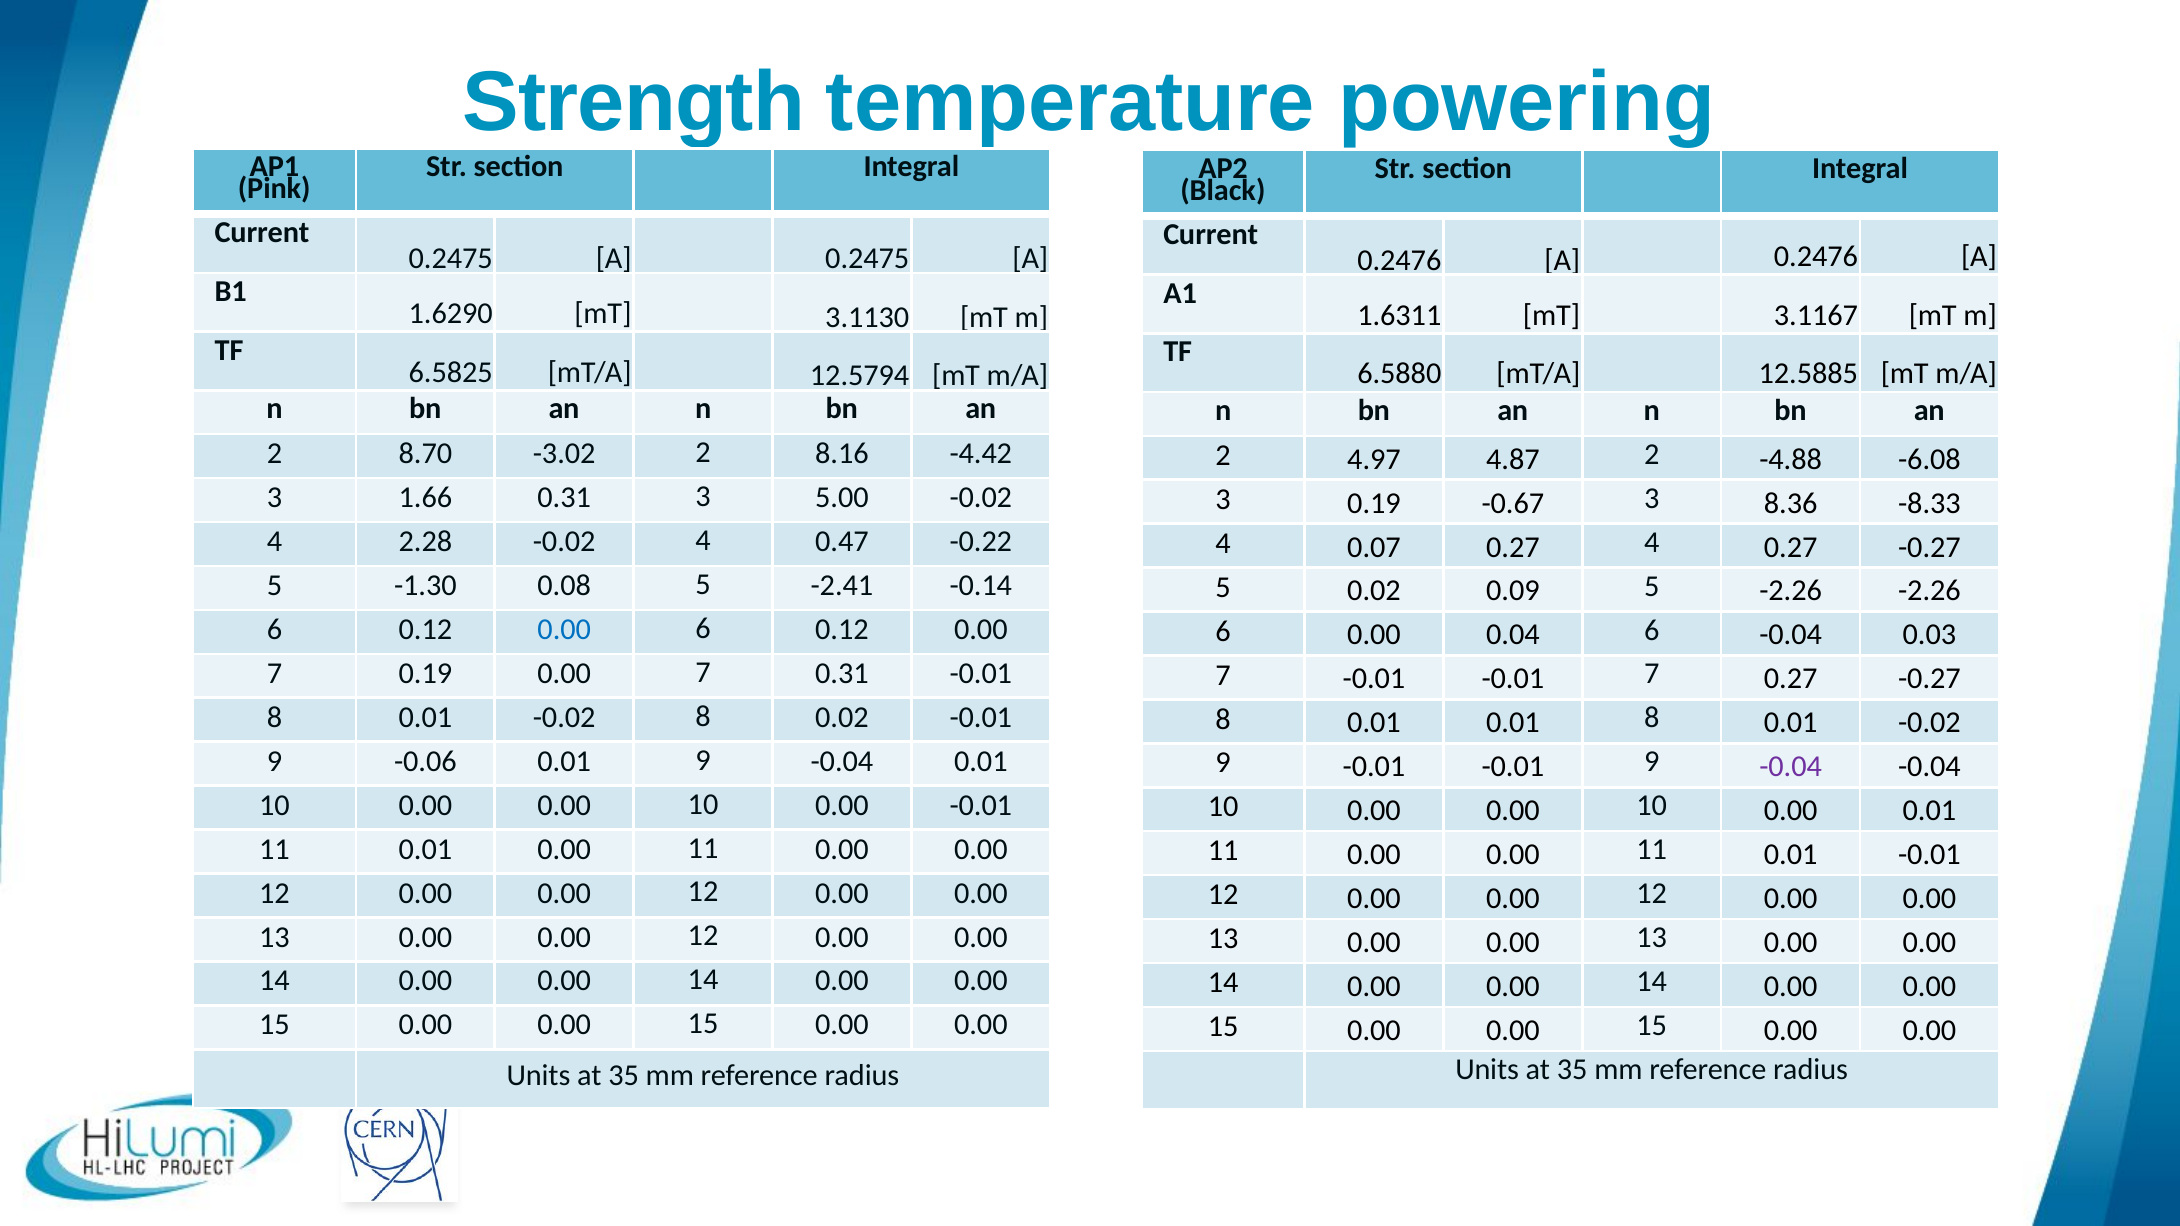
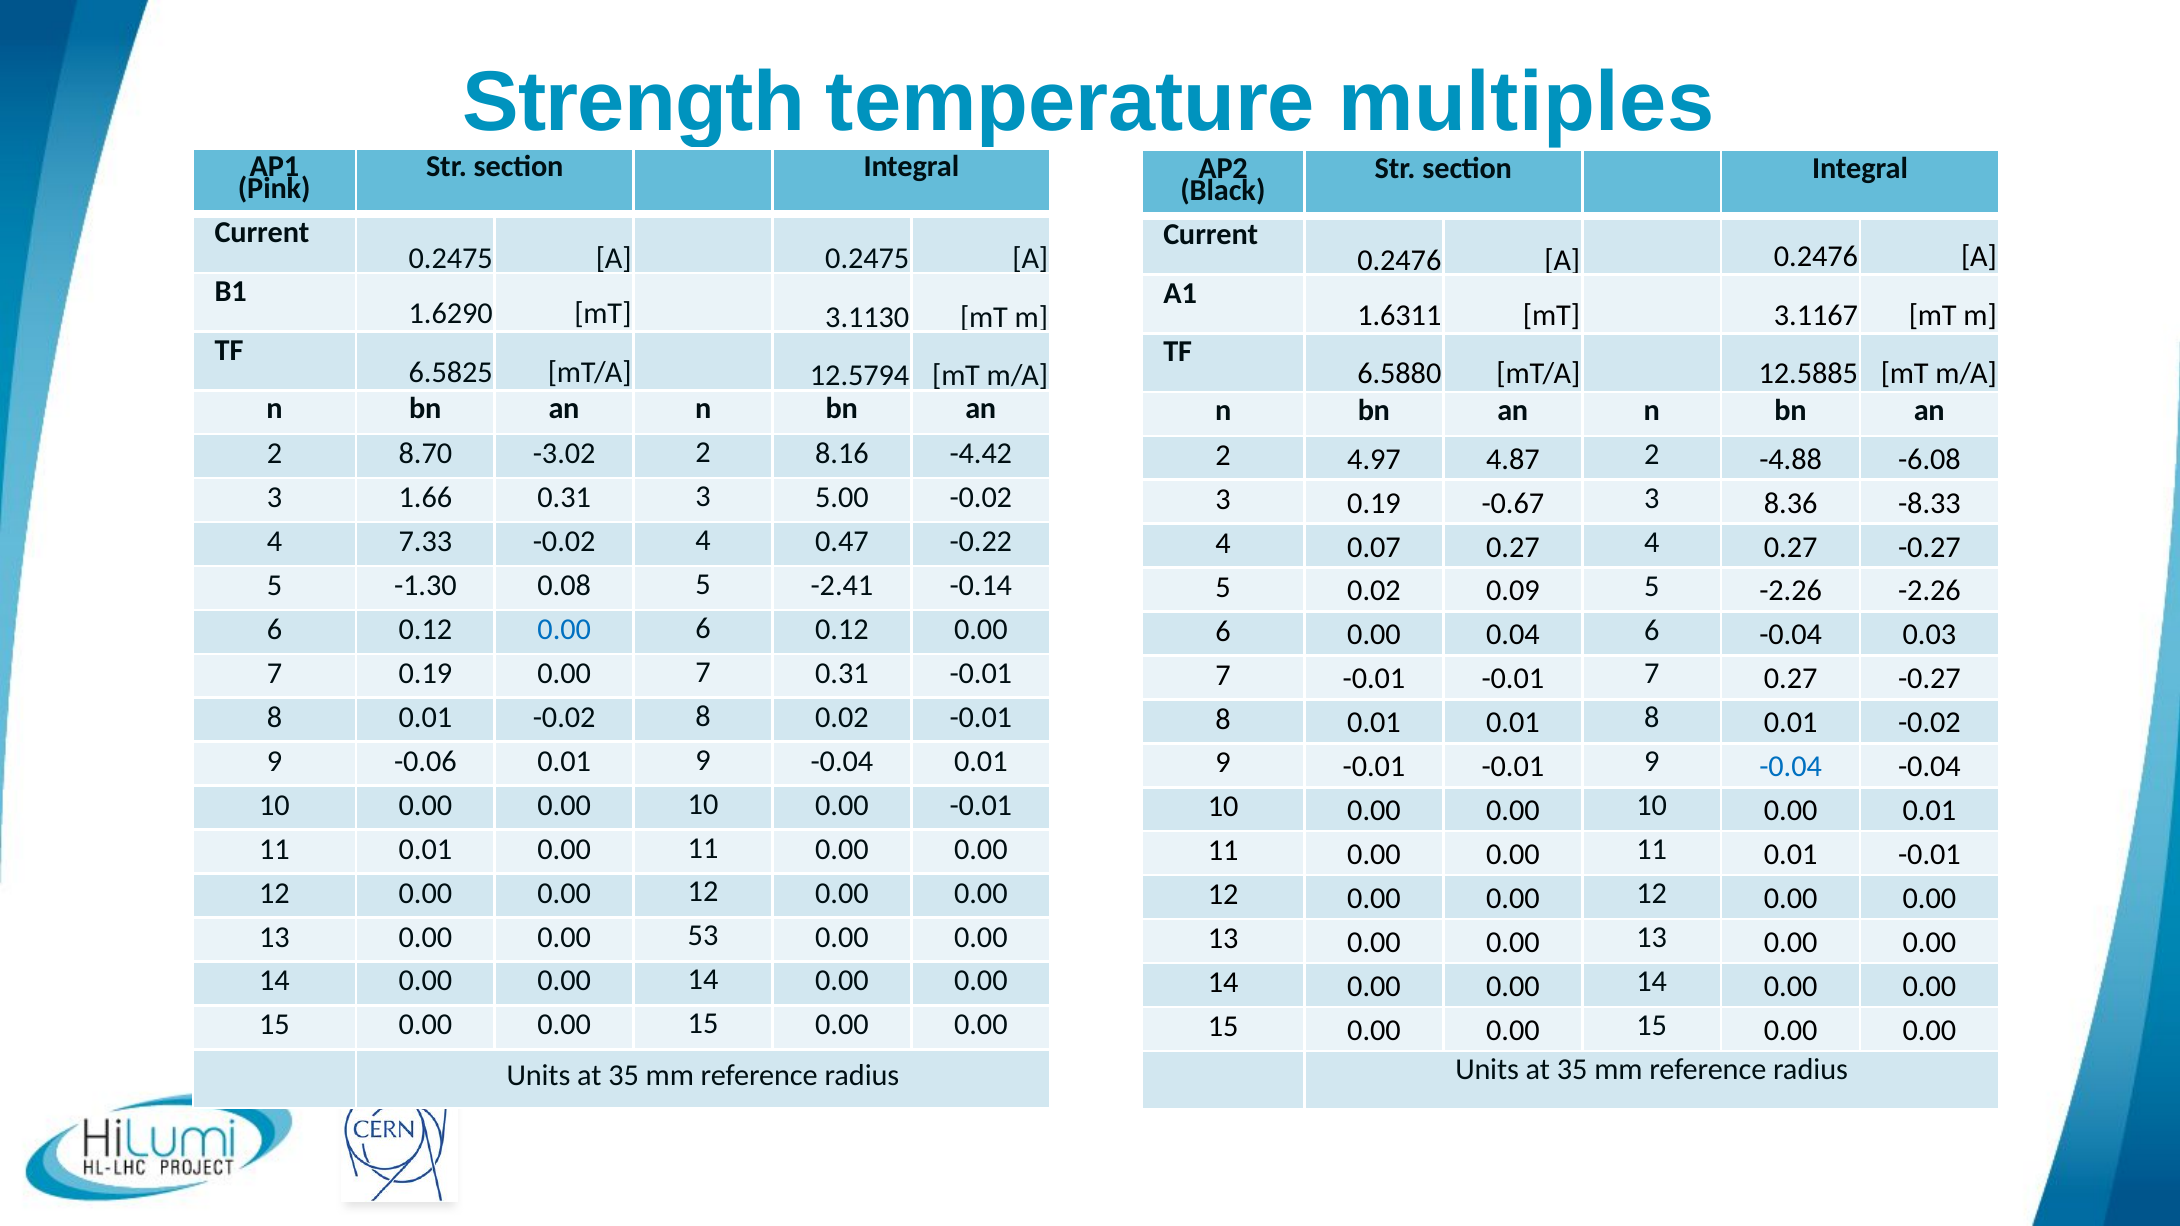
powering: powering -> multiples (1526, 102)
2.28: 2.28 -> 7.33 (425, 542)
-0.04 colour: purple -> blue (1791, 767)
13 0.00 0.00 12: 12 -> 53 (703, 936)
